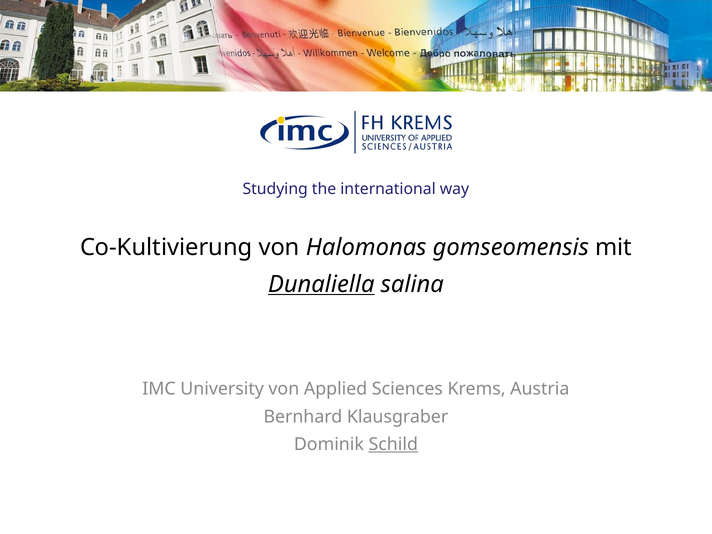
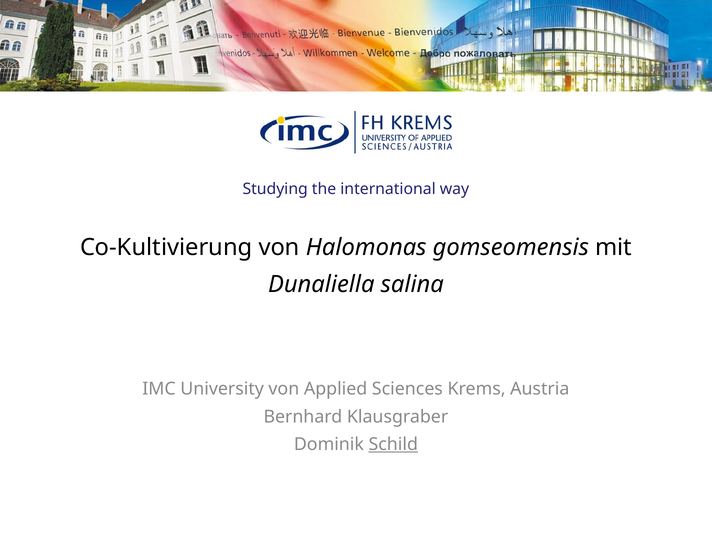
Dunaliella underline: present -> none (321, 284)
